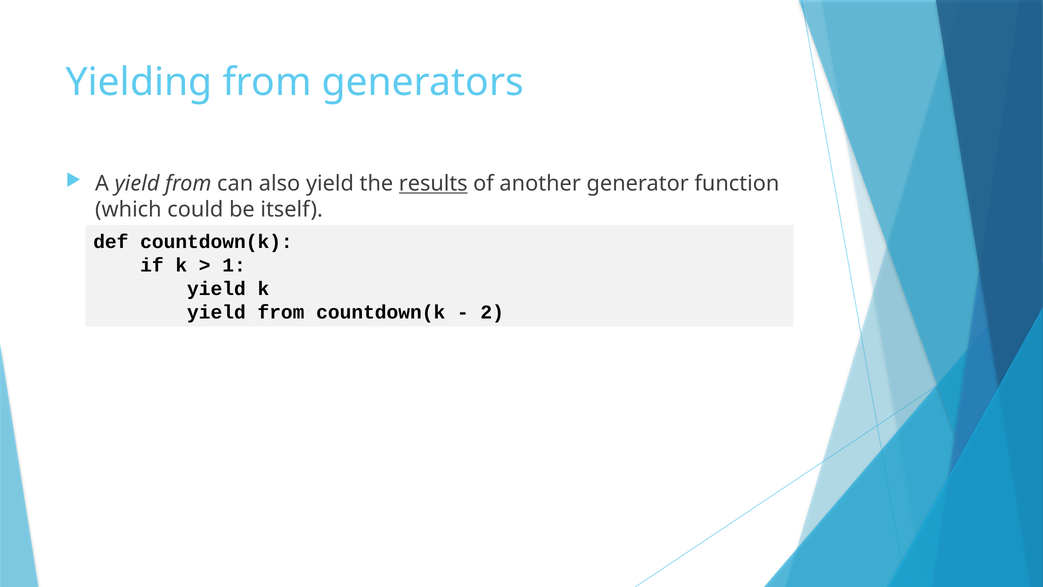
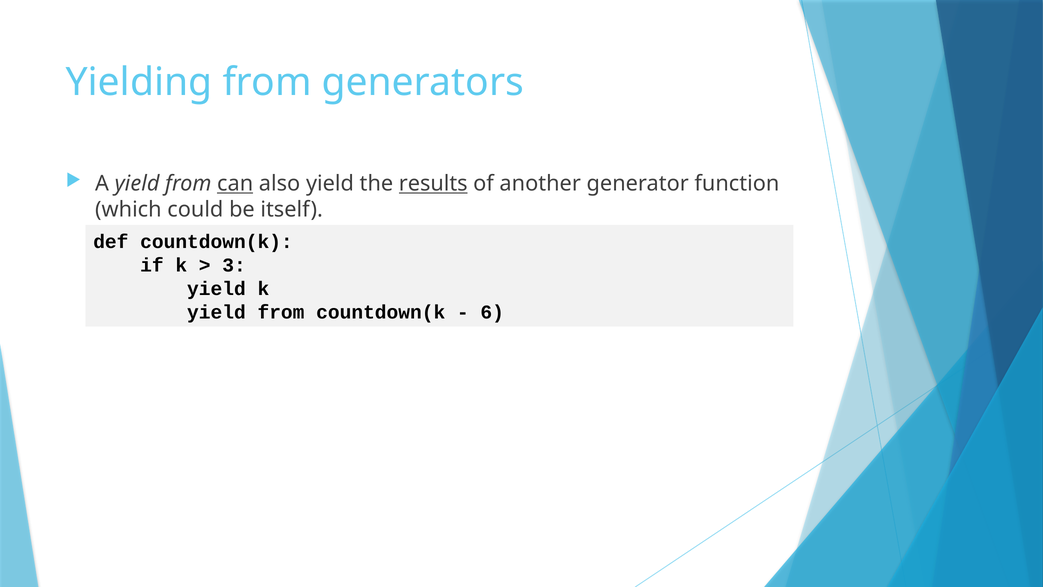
can underline: none -> present (235, 184)
1: 1 -> 3 (234, 265)
2: 2 -> 6 (492, 312)
